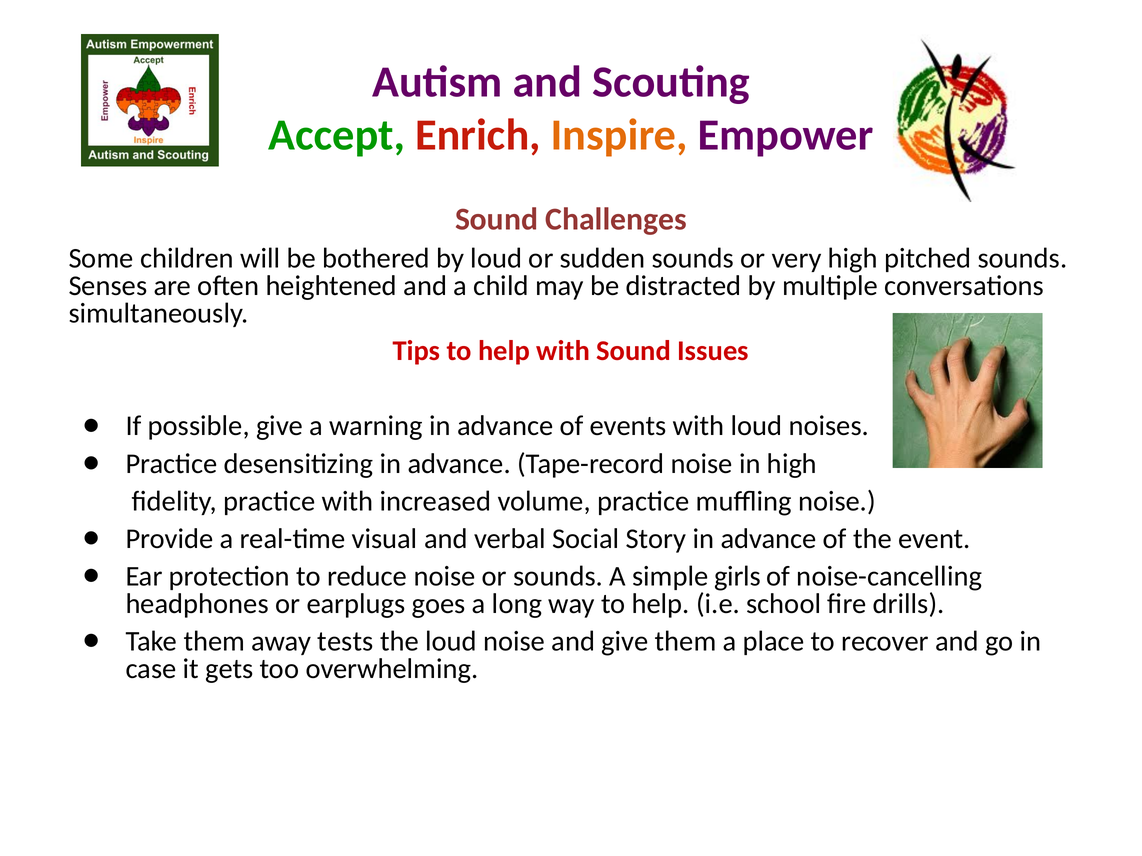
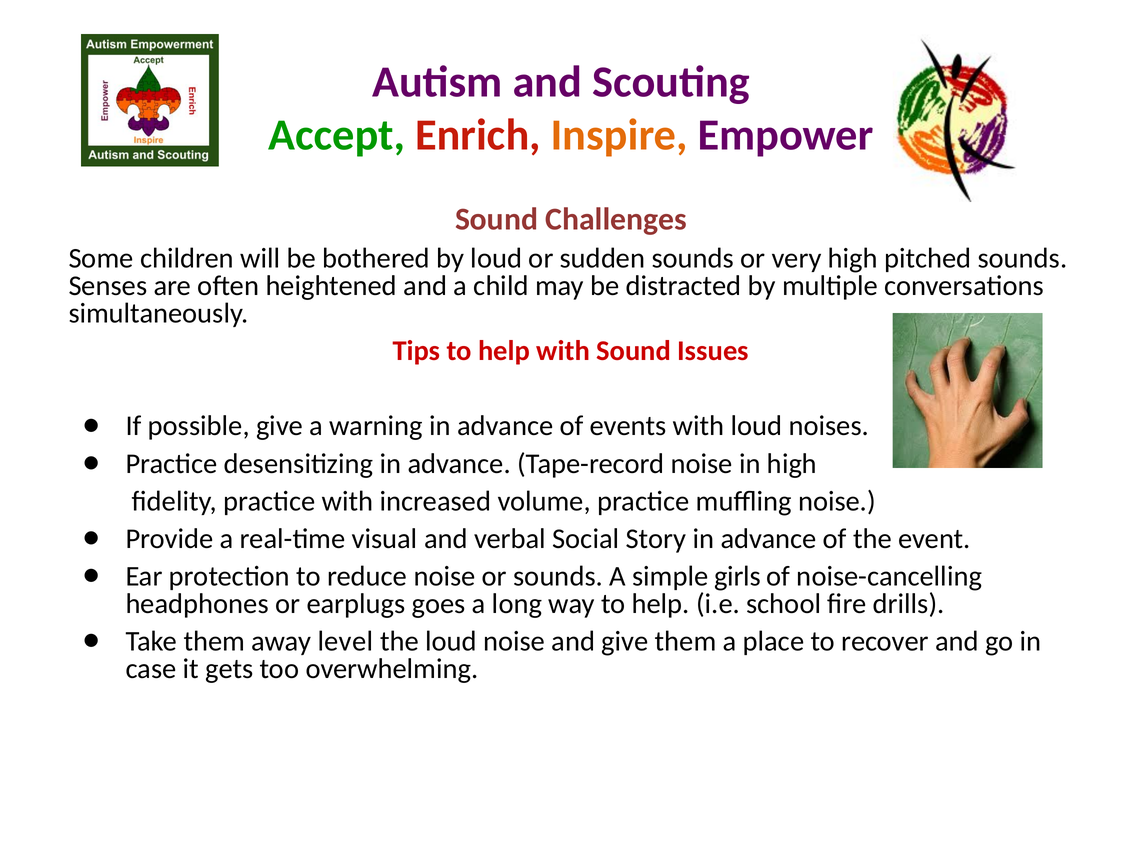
tests: tests -> level (345, 642)
